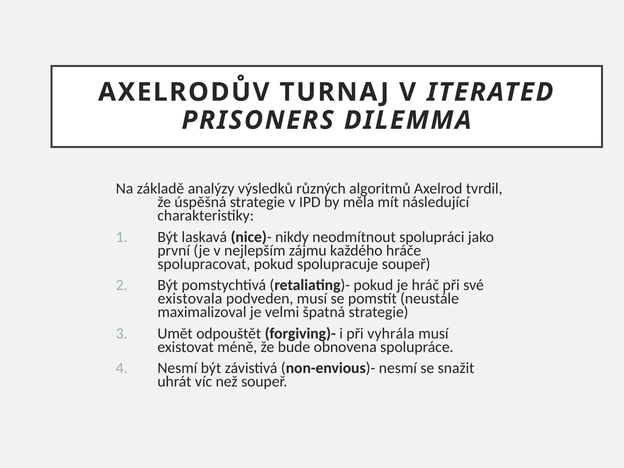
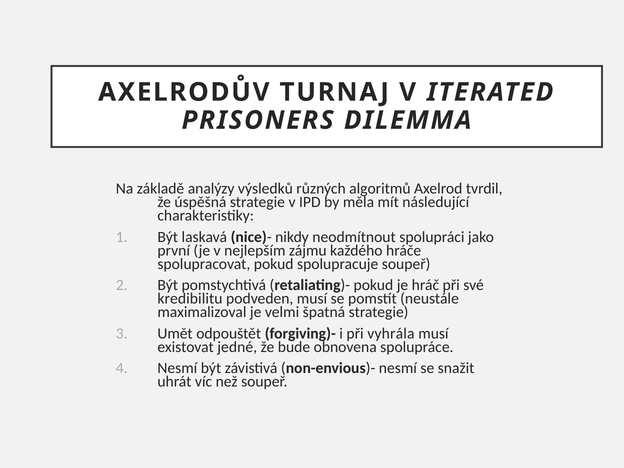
existovala: existovala -> kredibilitu (190, 299)
méně: méně -> jedné (237, 347)
